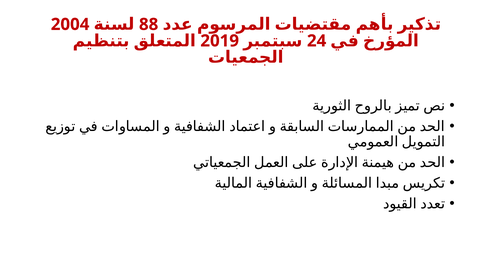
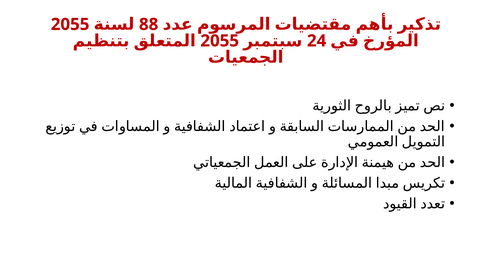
2004: 2004 -> 2055 (70, 24)
2019: 2019 -> 2055 (220, 41)
